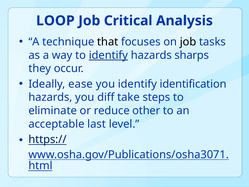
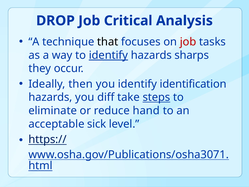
LOOP: LOOP -> DROP (55, 21)
job colour: black -> red (188, 42)
ease: ease -> then (81, 84)
steps underline: none -> present (156, 97)
other: other -> hand (146, 110)
last: last -> sick (97, 124)
